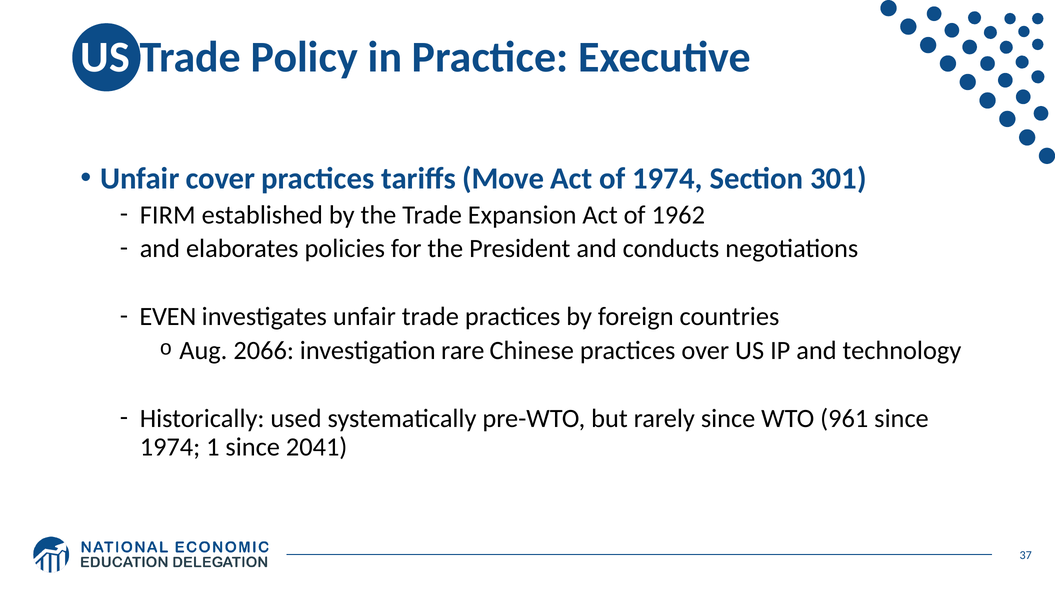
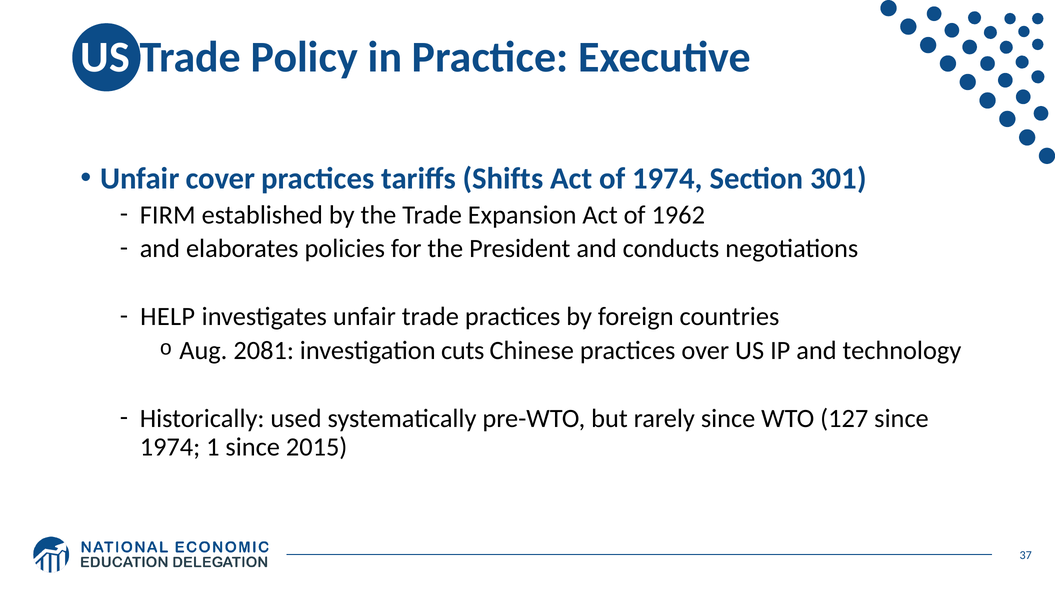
Move: Move -> Shifts (503, 179)
EVEN: EVEN -> HELP (168, 317)
2066: 2066 -> 2081 (264, 351)
rare: rare -> cuts (463, 351)
961: 961 -> 127 (844, 419)
2041: 2041 -> 2015 (317, 447)
